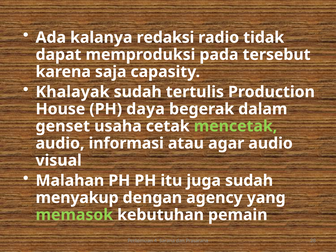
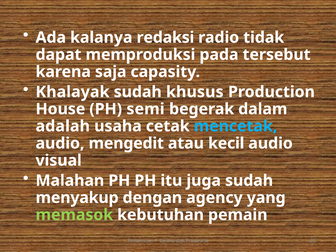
tertulis: tertulis -> khusus (195, 92)
daya: daya -> semi (146, 109)
genset: genset -> adalah (63, 126)
mencetak colour: light green -> light blue (236, 126)
informasi: informasi -> mengedit (126, 143)
agar: agar -> kecil (226, 143)
